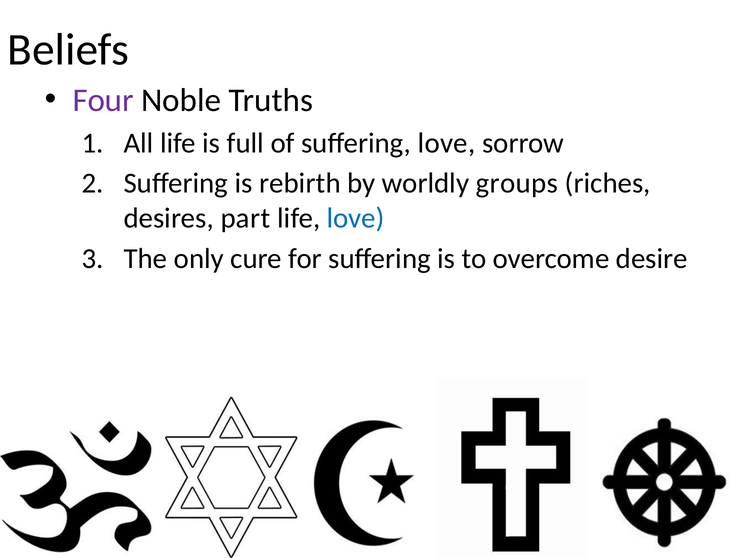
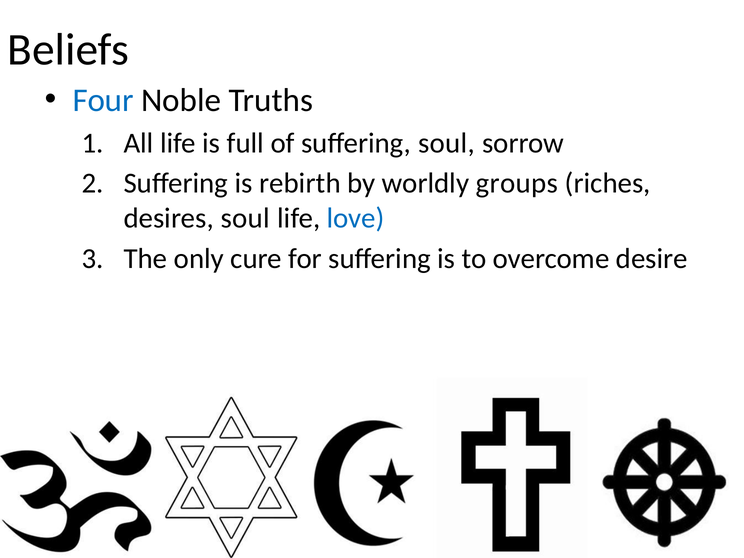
Four colour: purple -> blue (103, 100)
suffering love: love -> soul (446, 143)
desires part: part -> soul (245, 218)
